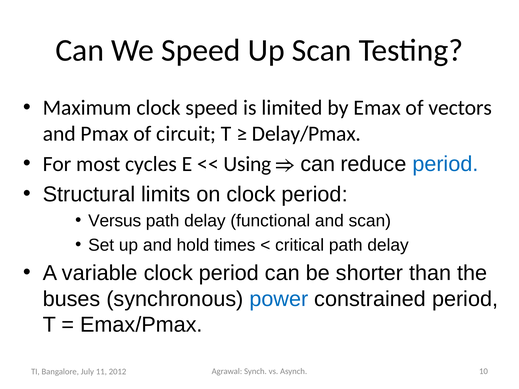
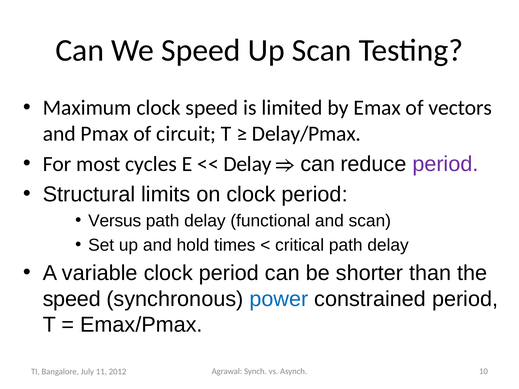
Using: Using -> Delay (247, 164)
period colour: blue -> purple (445, 164)
buses: buses -> speed (72, 299)
